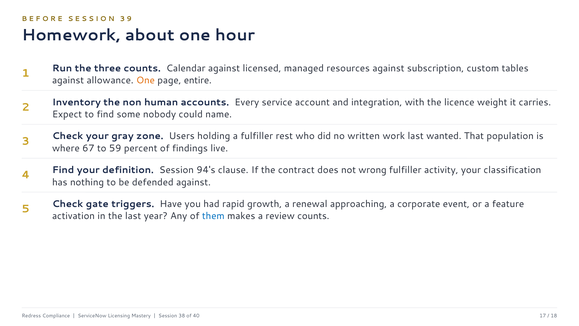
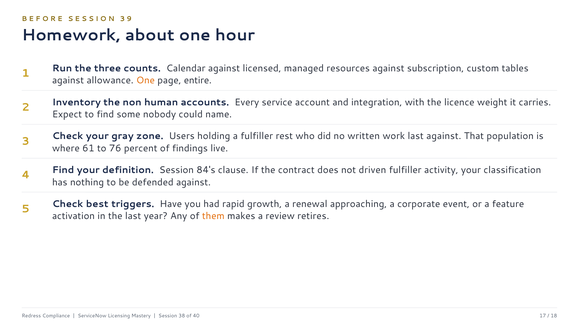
last wanted: wanted -> against (444, 136)
67: 67 -> 61 (88, 148)
59: 59 -> 76 (115, 148)
94's: 94's -> 84's (206, 170)
wrong: wrong -> driven (372, 170)
gate: gate -> best (97, 204)
them colour: blue -> orange (213, 216)
review counts: counts -> retires (313, 216)
